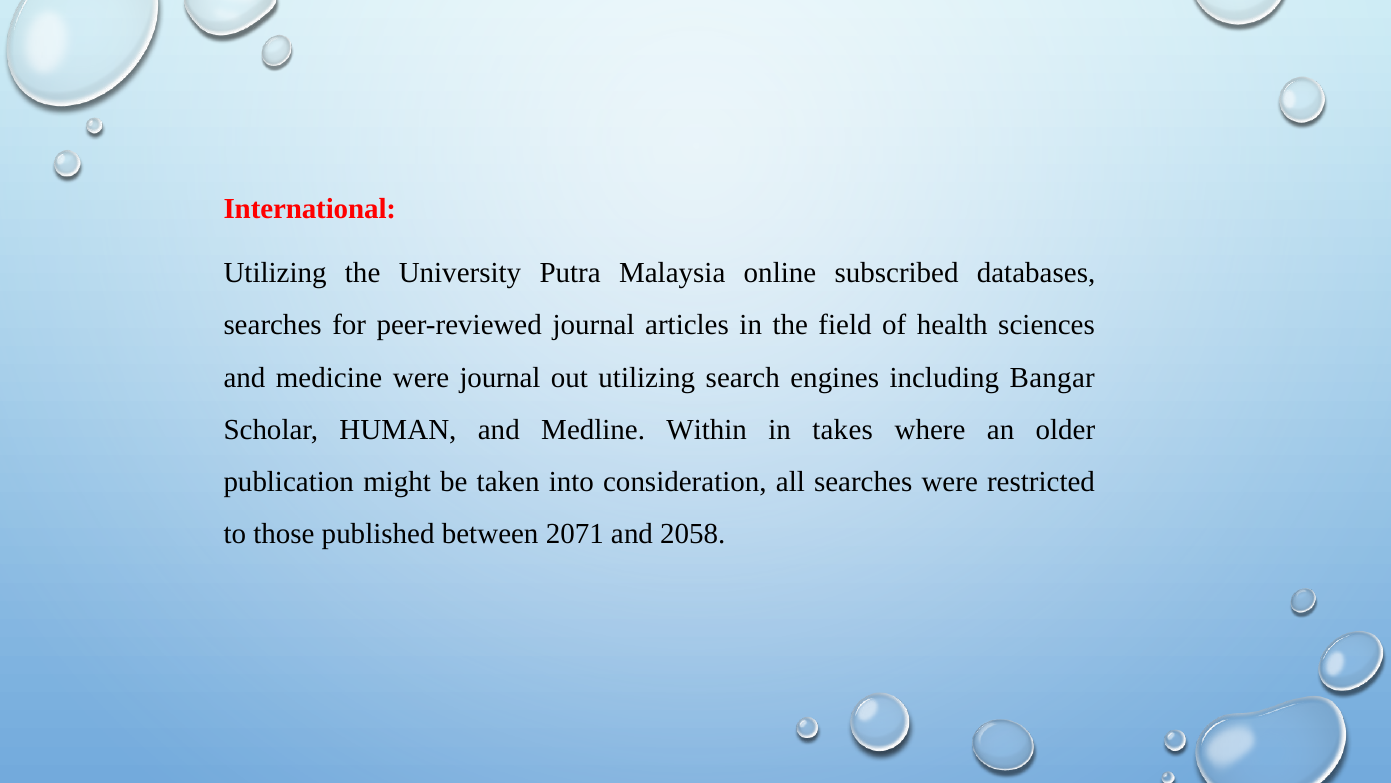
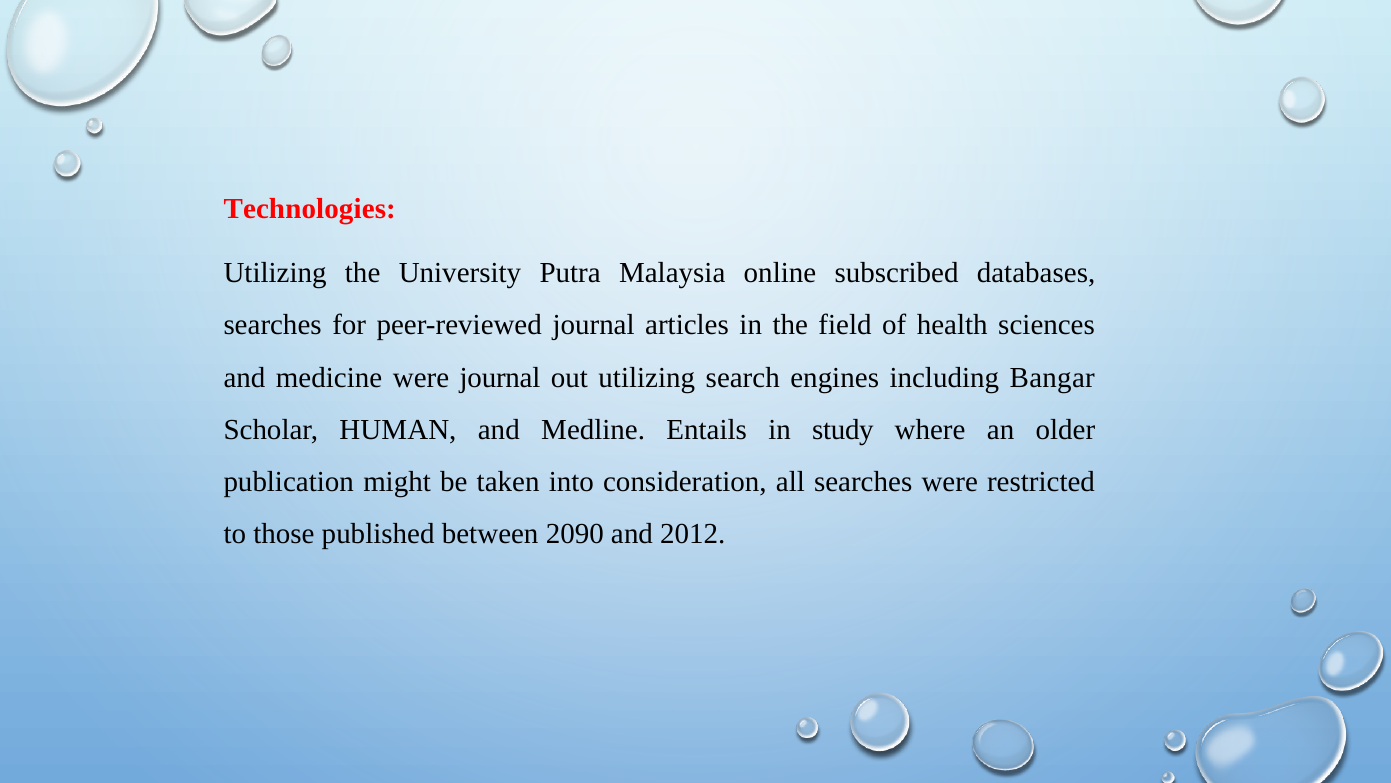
International: International -> Technologies (310, 209)
Within: Within -> Entails (707, 429)
takes: takes -> study (843, 429)
2071: 2071 -> 2090 (575, 534)
2058: 2058 -> 2012 (693, 534)
